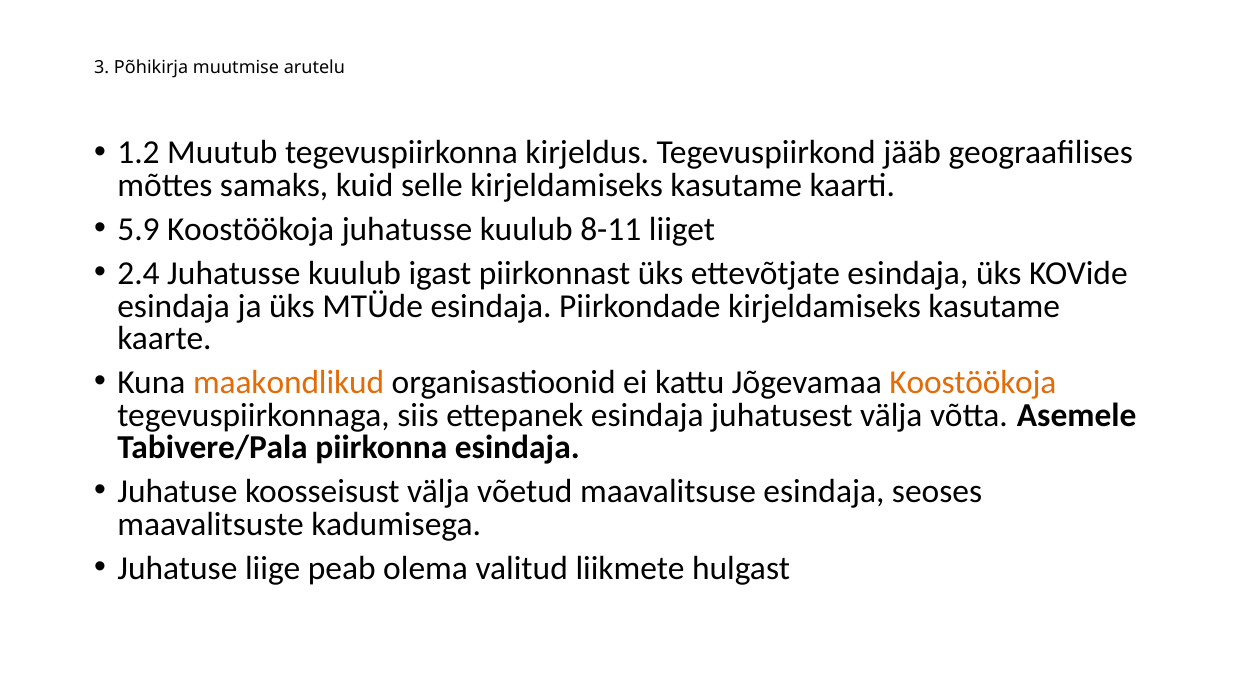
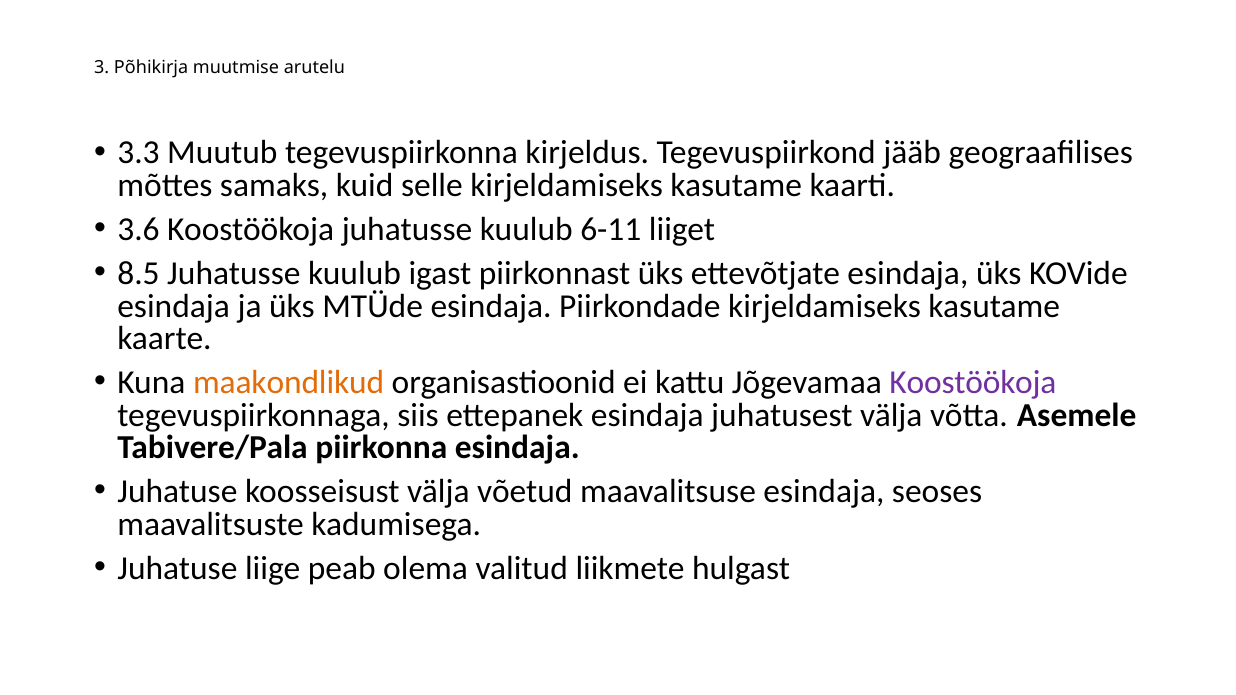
1.2: 1.2 -> 3.3 (139, 153)
5.9: 5.9 -> 3.6 (139, 230)
8-11: 8-11 -> 6-11 (611, 230)
2.4: 2.4 -> 8.5 (139, 274)
Koostöökoja colour: orange -> purple (973, 383)
